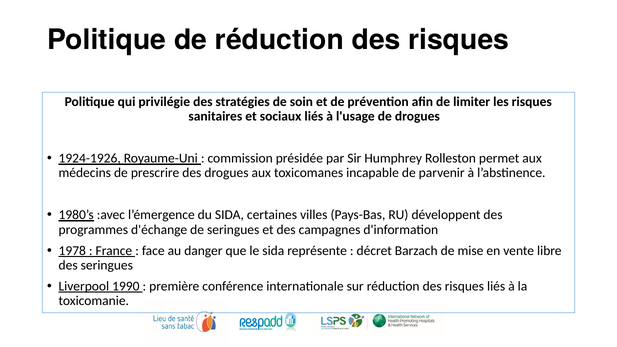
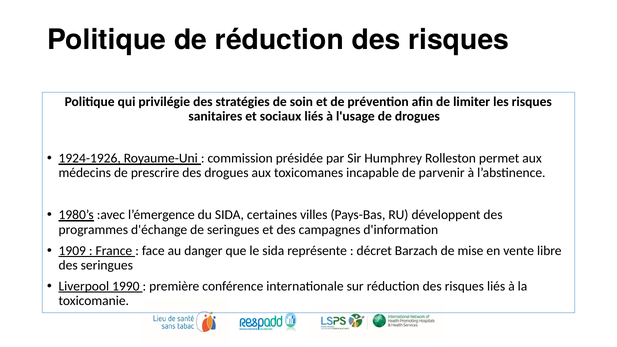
1978: 1978 -> 1909 (72, 251)
